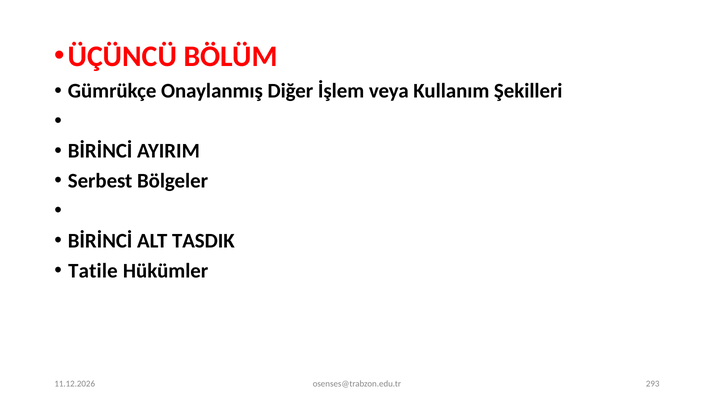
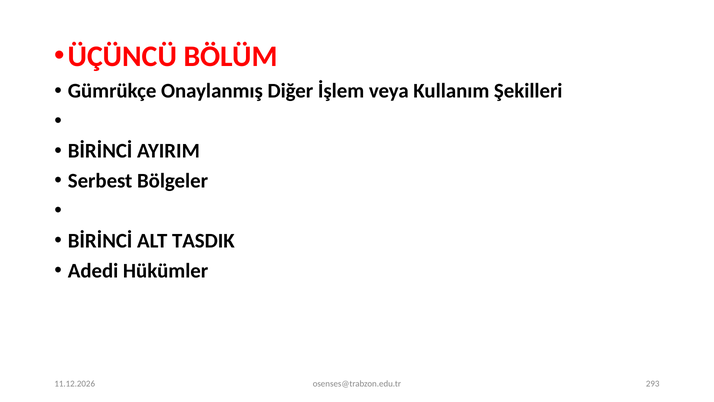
Tatile: Tatile -> Adedi (93, 271)
